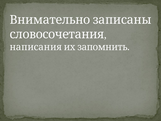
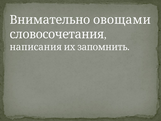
записаны: записаны -> овощами (122, 20)
